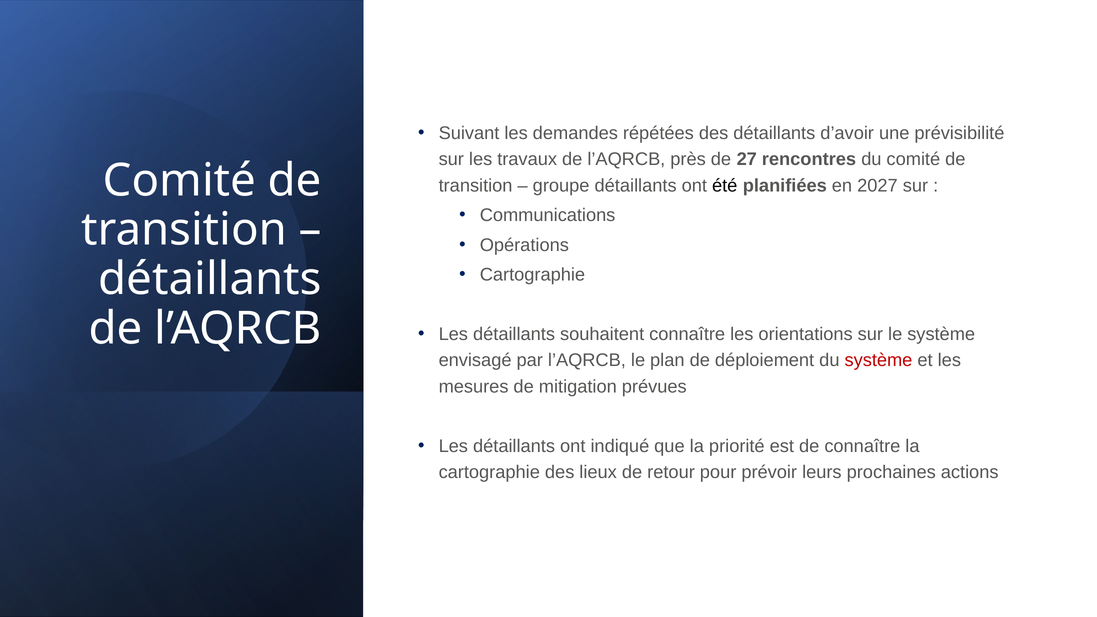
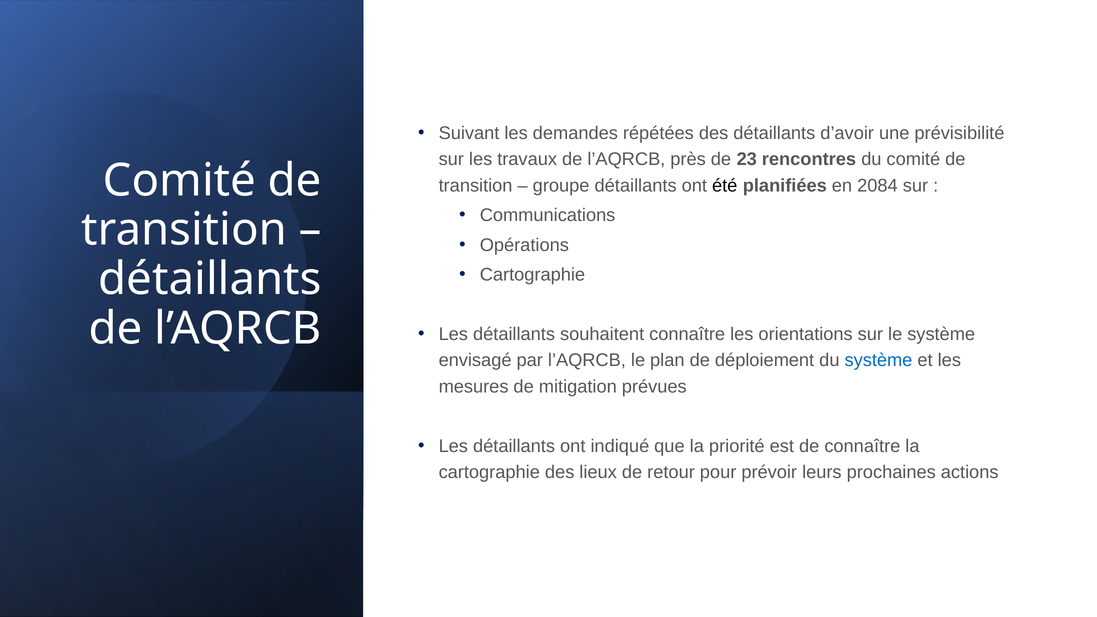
27: 27 -> 23 (747, 159)
2027: 2027 -> 2084 (877, 186)
système colour: red -> blue (878, 360)
